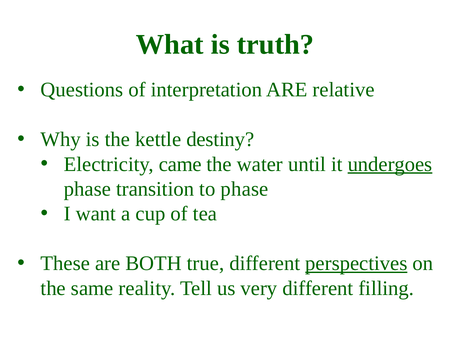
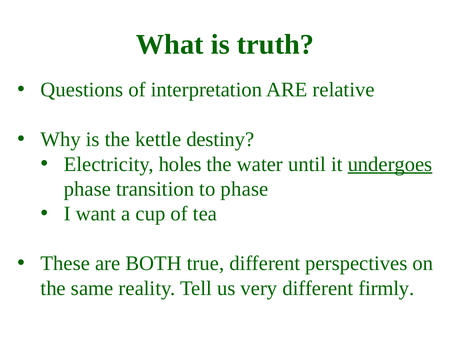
came: came -> holes (180, 164)
perspectives underline: present -> none (356, 263)
filling: filling -> firmly (386, 288)
